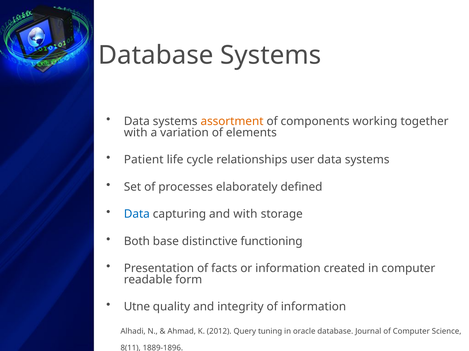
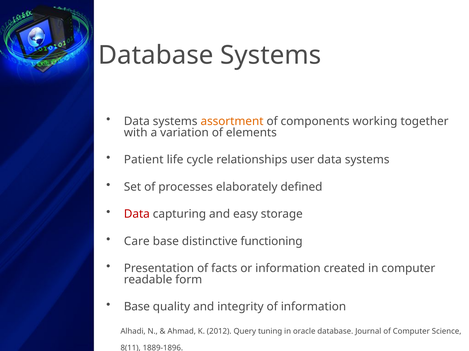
Data colour: blue -> red (137, 214)
and with: with -> easy (245, 214)
Both: Both -> Care (137, 242)
Utne: Utne -> Base (137, 307)
